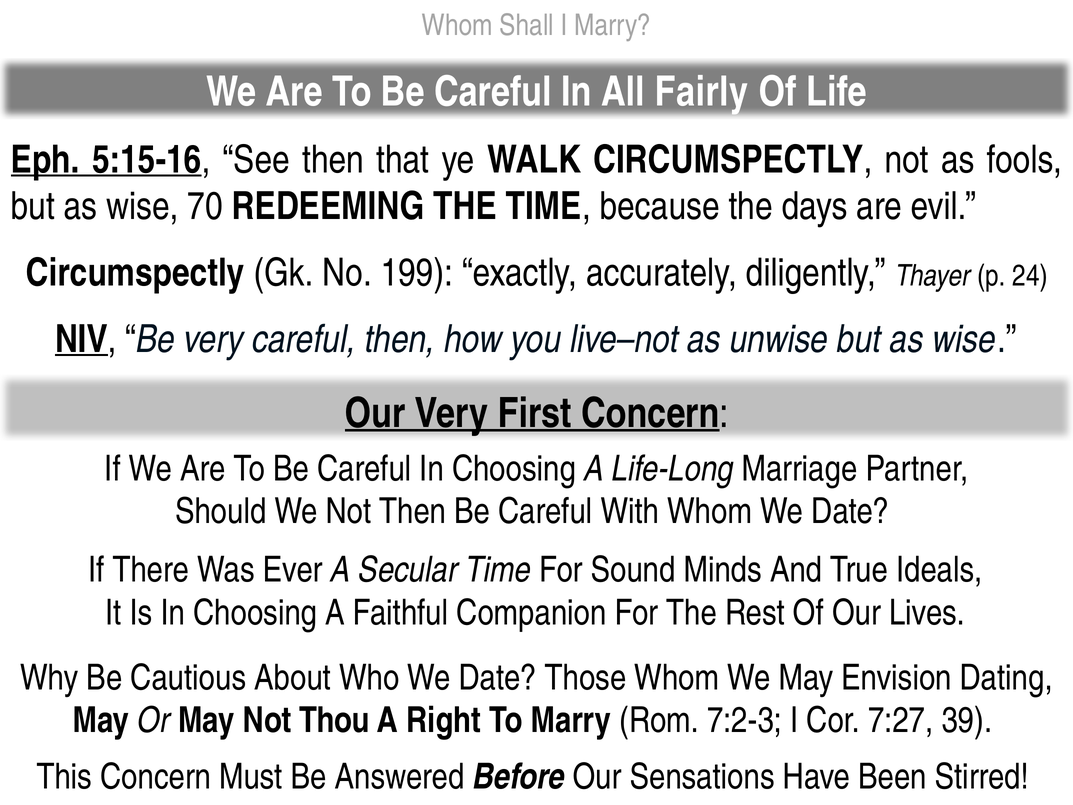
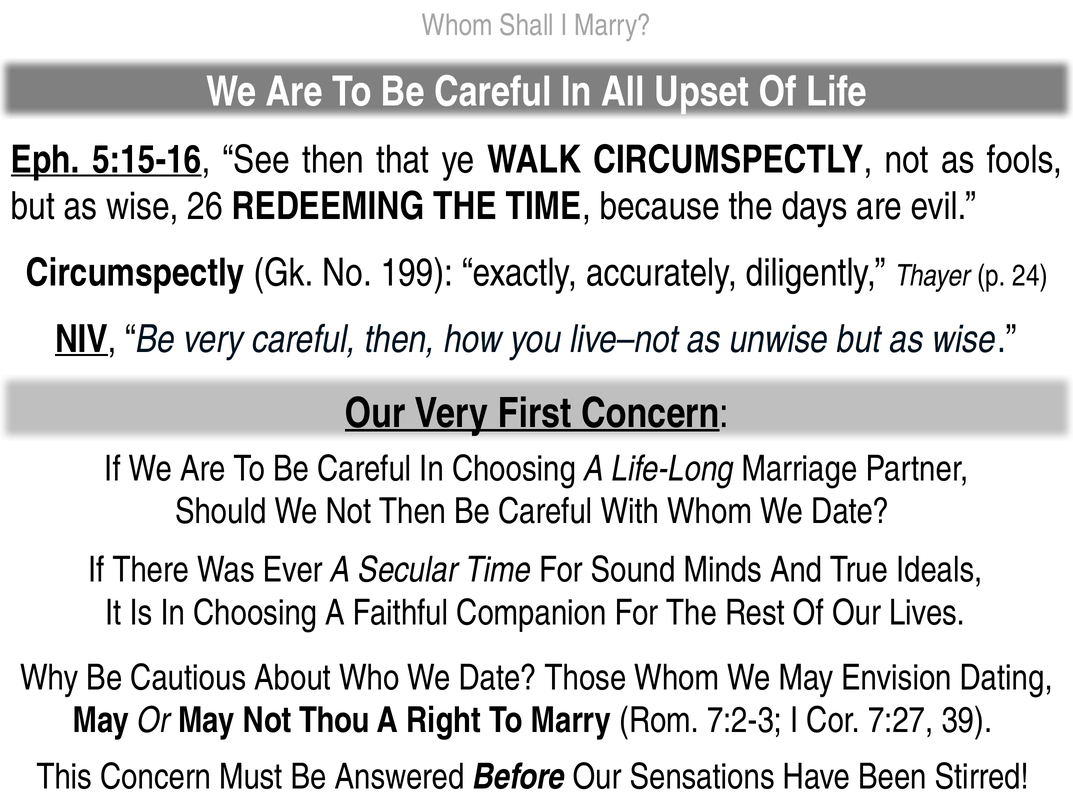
Fairly: Fairly -> Upset (702, 92)
70: 70 -> 26 (205, 206)
